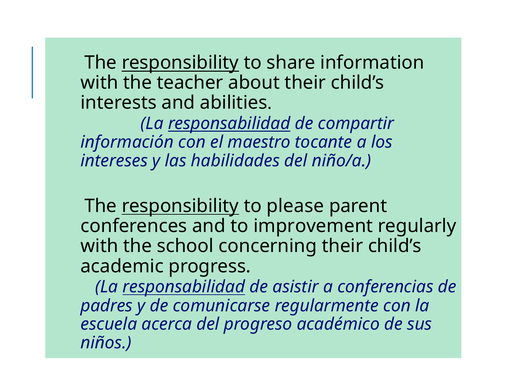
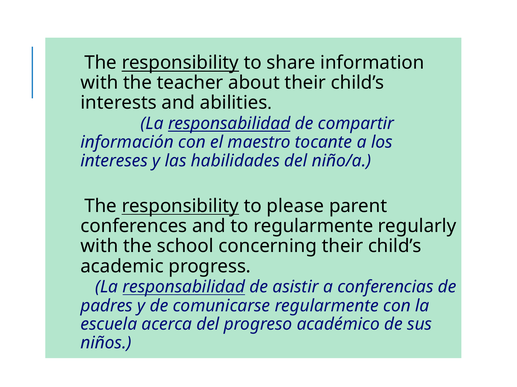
to improvement: improvement -> regularmente (313, 226)
